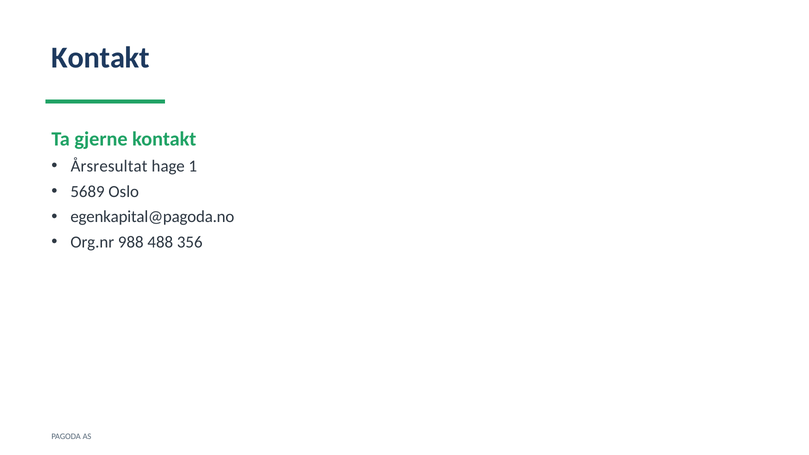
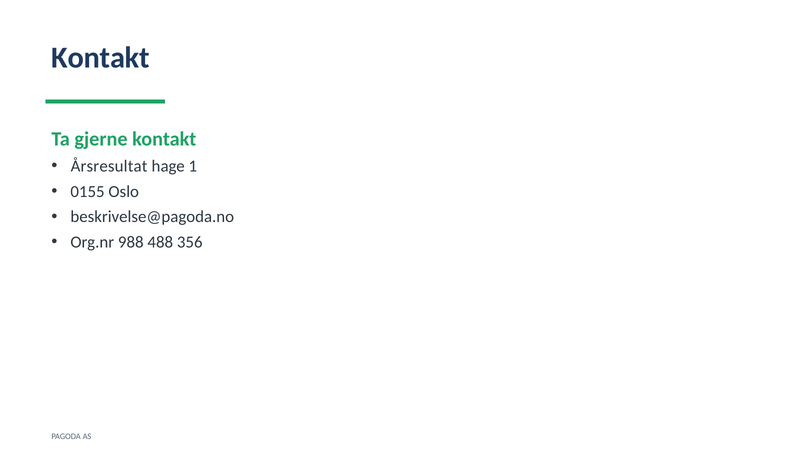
5689: 5689 -> 0155 (88, 192)
egenkapital@pagoda.no: egenkapital@pagoda.no -> beskrivelse@pagoda.no (152, 217)
